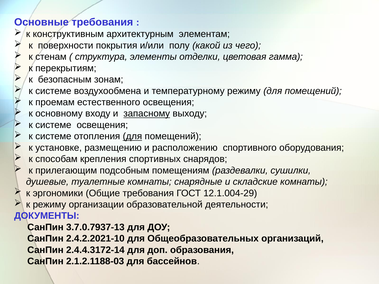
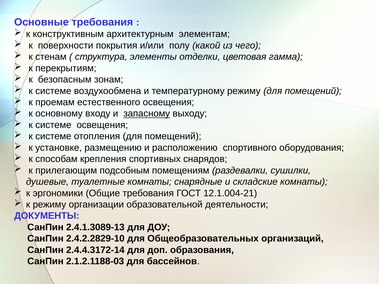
для underline: present -> none (132, 136)
12.1.004-29: 12.1.004-29 -> 12.1.004-21 (230, 193)
3.7.0.7937-13: 3.7.0.7937-13 -> 2.4.1.3089-13 (95, 227)
2.4.2.2021-10: 2.4.2.2021-10 -> 2.4.2.2829-10 (95, 239)
